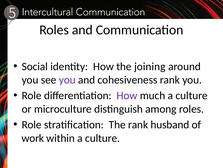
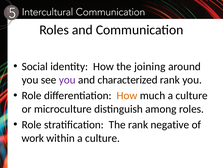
cohesiveness: cohesiveness -> characterized (128, 80)
How colour: purple -> orange (127, 95)
husband: husband -> negative (170, 124)
